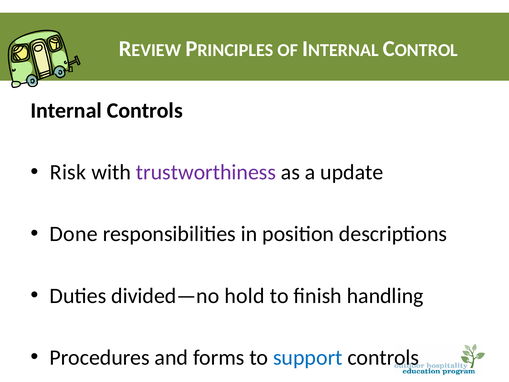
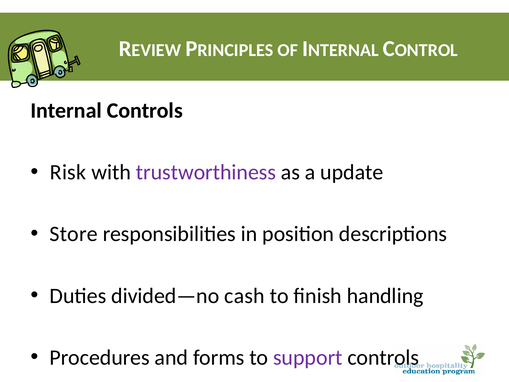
Done: Done -> Store (74, 234)
hold: hold -> cash (245, 296)
support colour: blue -> purple (308, 357)
